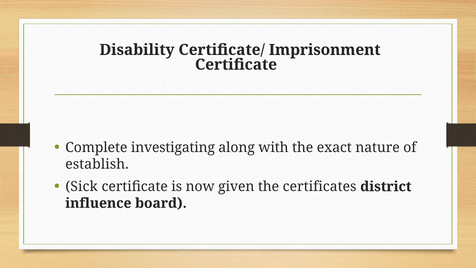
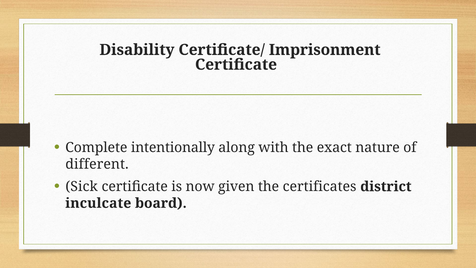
investigating: investigating -> intentionally (173, 147)
establish: establish -> different (97, 164)
influence: influence -> inculcate (98, 203)
